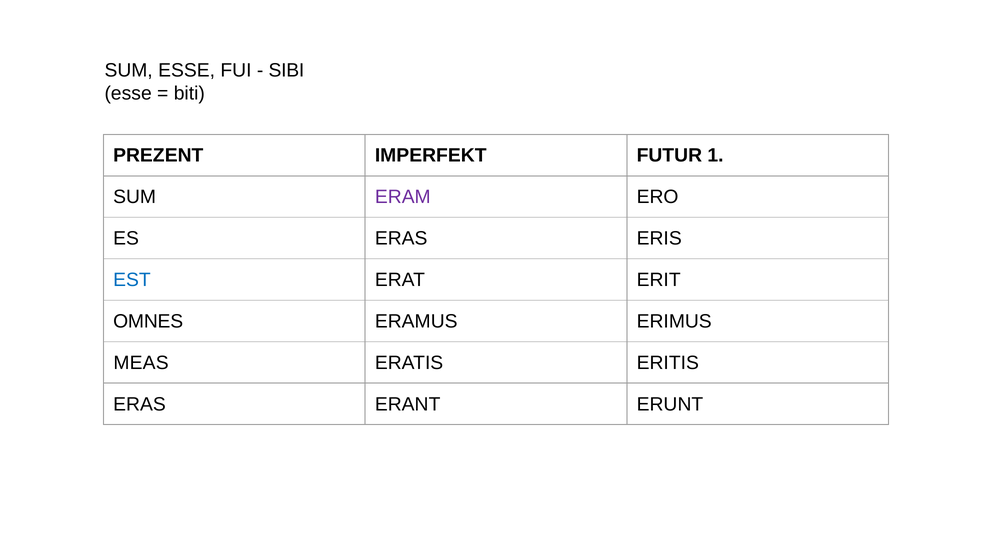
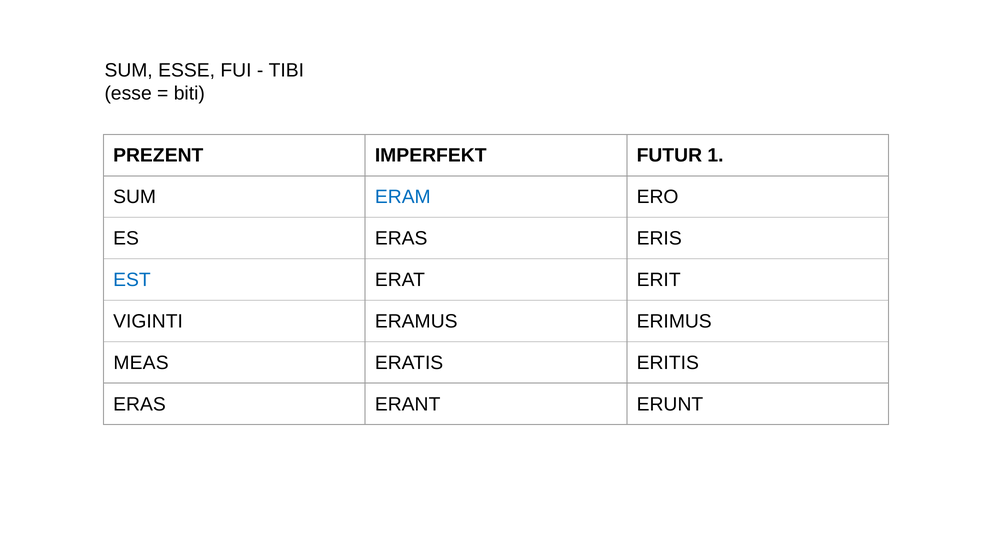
SIBI: SIBI -> TIBI (286, 70)
ERAM colour: purple -> blue (403, 197)
OMNES: OMNES -> VIGINTI (148, 321)
